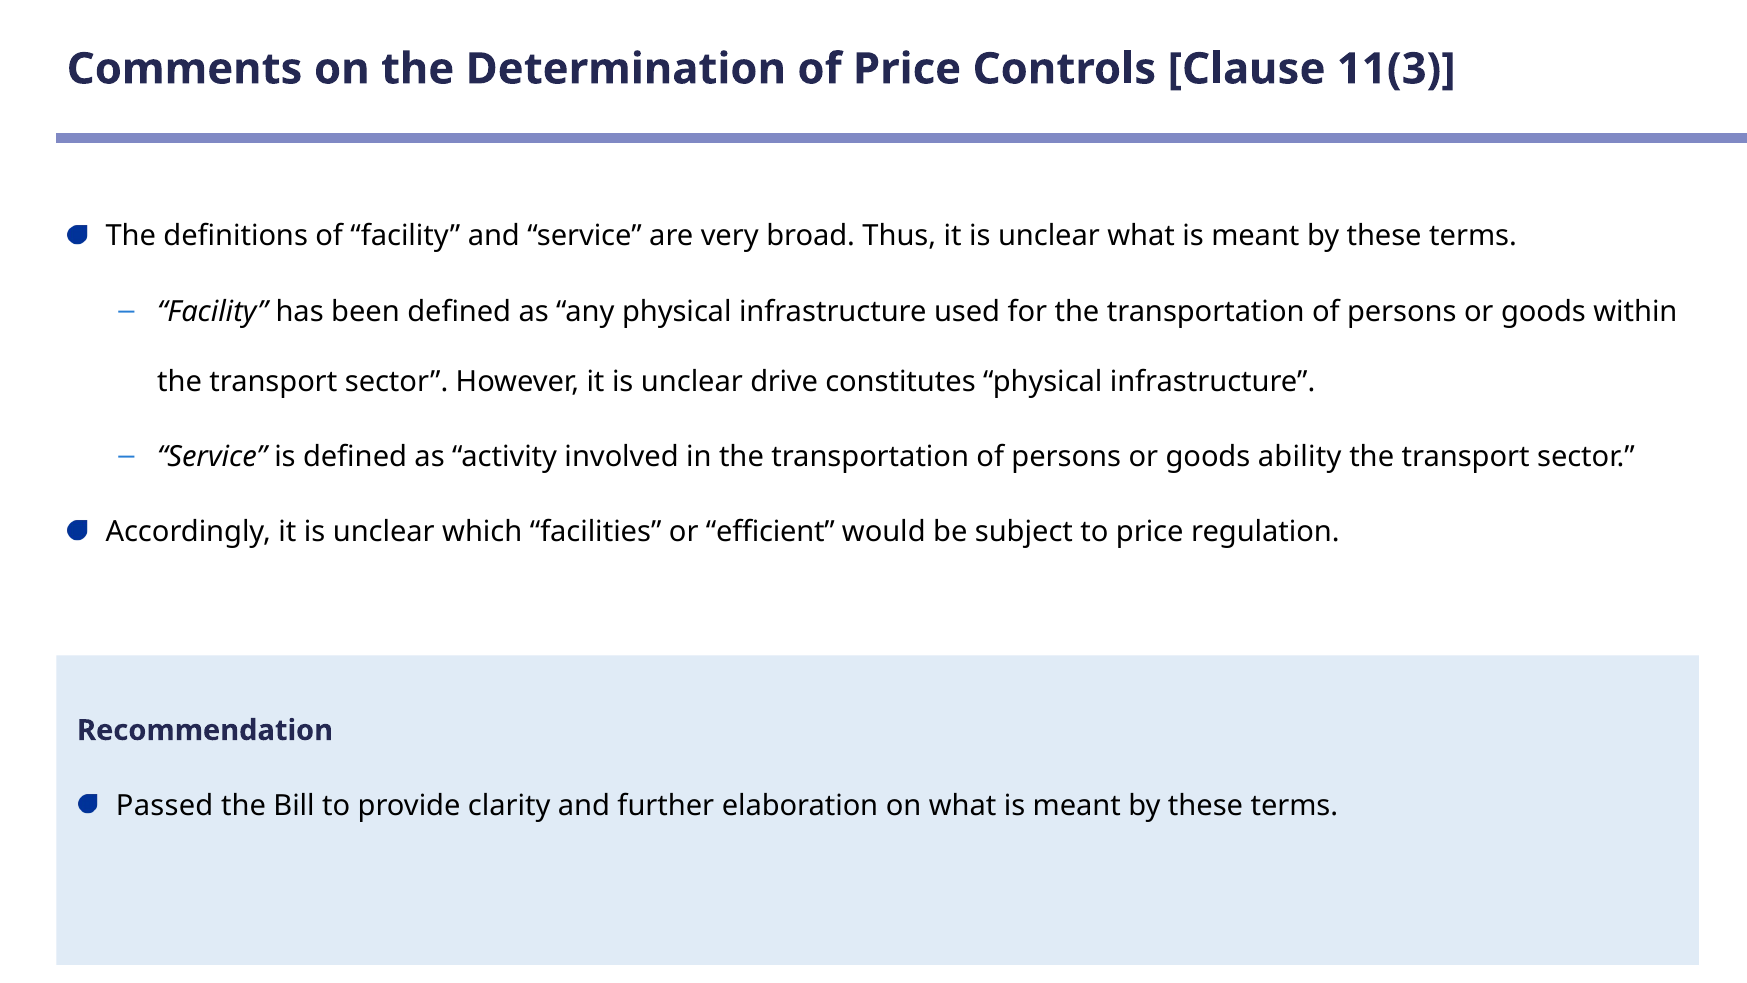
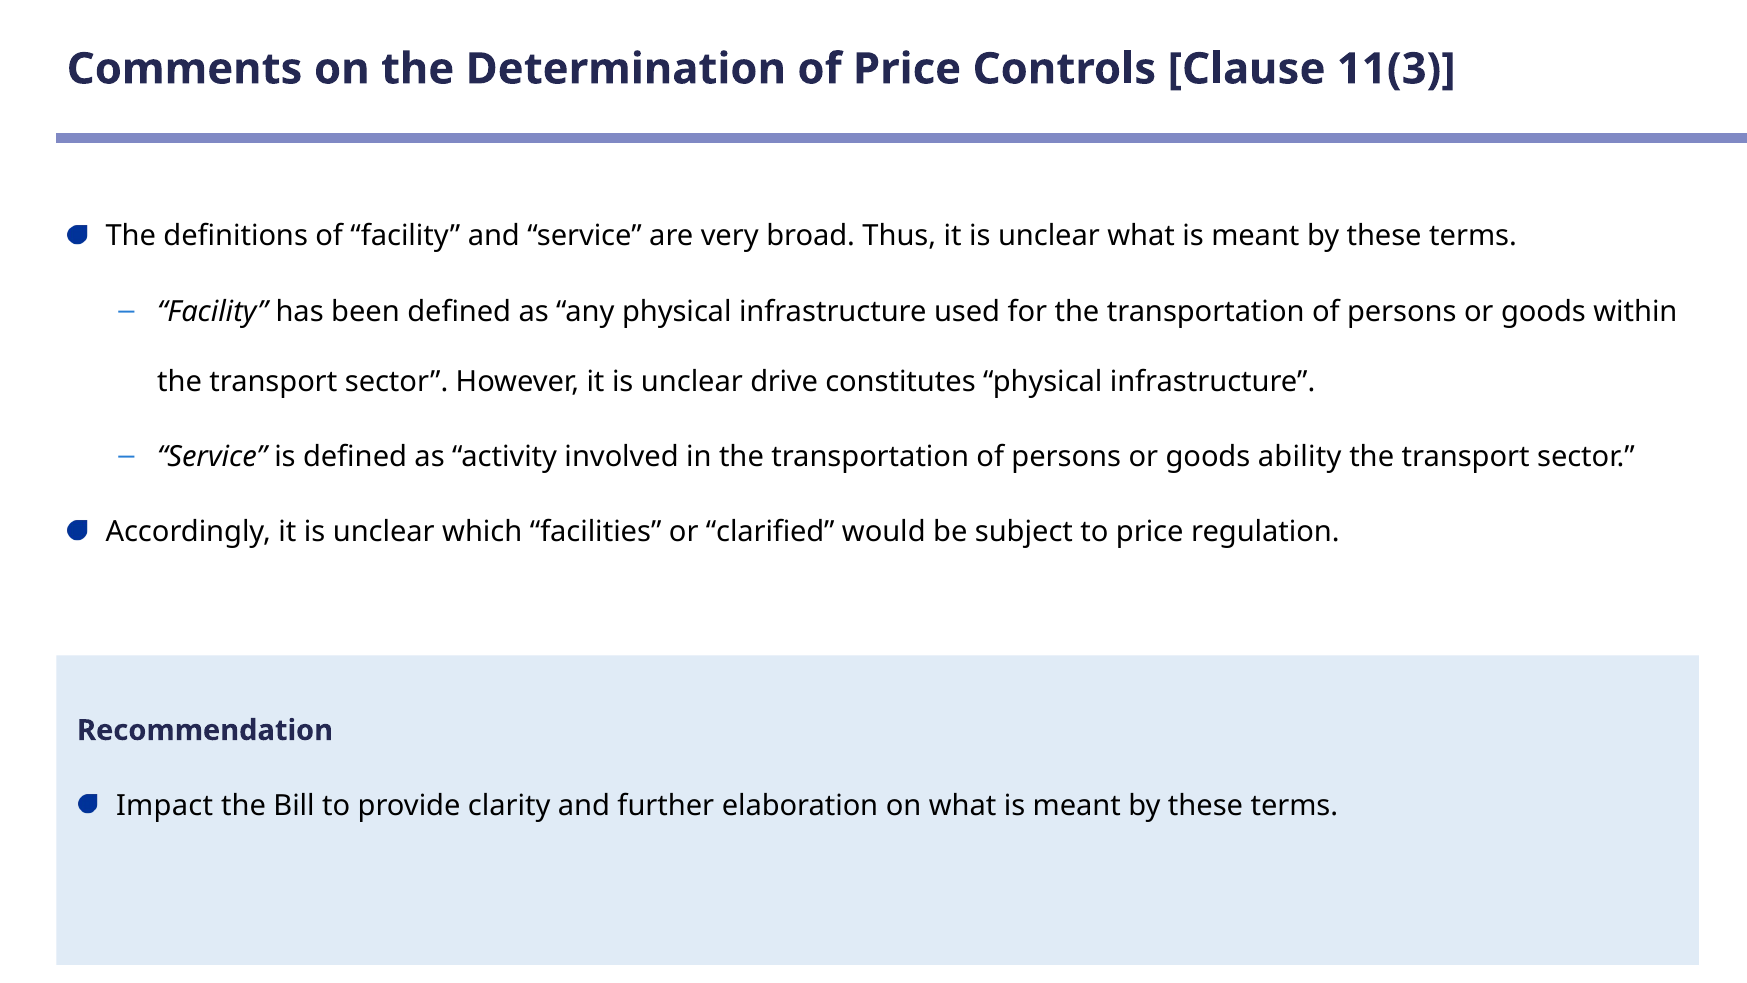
efficient: efficient -> clarified (770, 532)
Passed: Passed -> Impact (165, 805)
